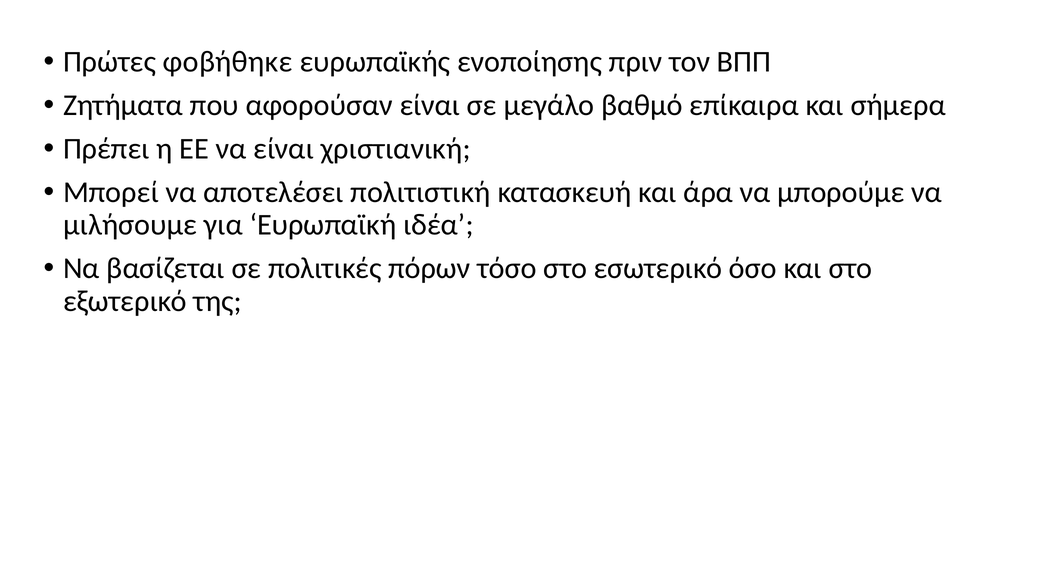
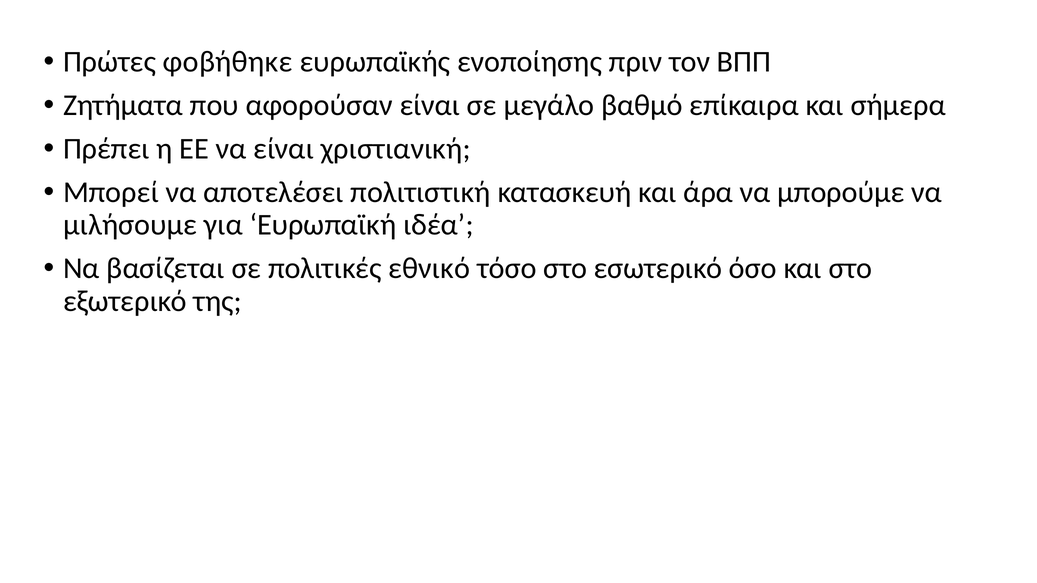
πόρων: πόρων -> εθνικό (429, 269)
